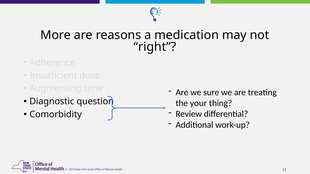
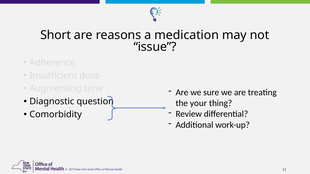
More: More -> Short (56, 35)
right: right -> issue (155, 47)
